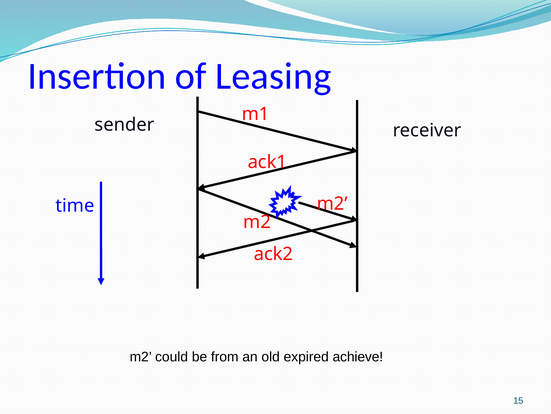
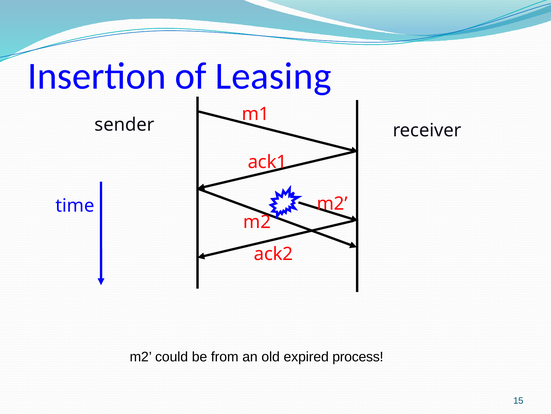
achieve: achieve -> process (358, 356)
